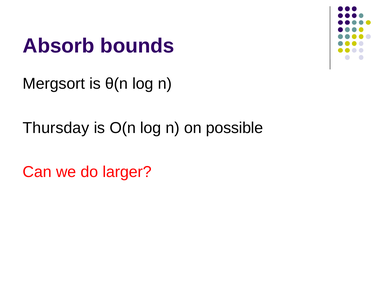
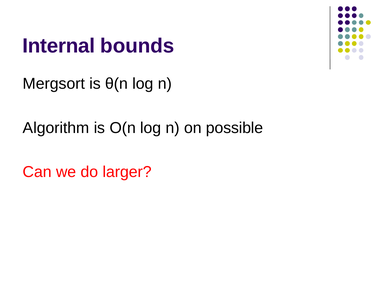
Absorb: Absorb -> Internal (59, 46)
Thursday: Thursday -> Algorithm (56, 128)
